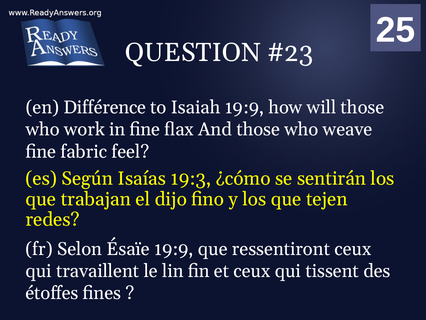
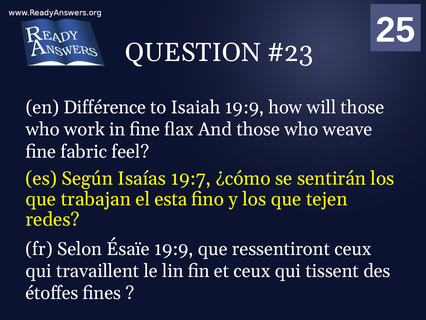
19:3: 19:3 -> 19:7 (191, 178)
dijo: dijo -> esta (171, 199)
